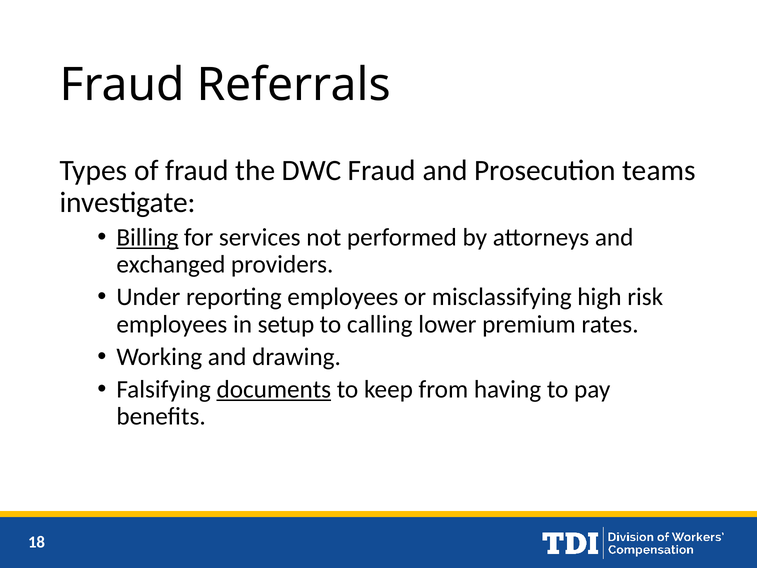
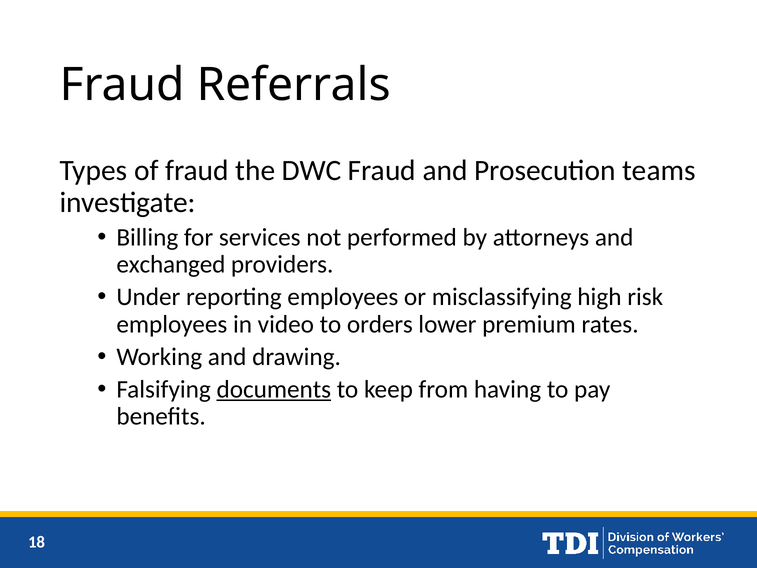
Billing underline: present -> none (147, 237)
setup: setup -> video (286, 324)
calling: calling -> orders (380, 324)
